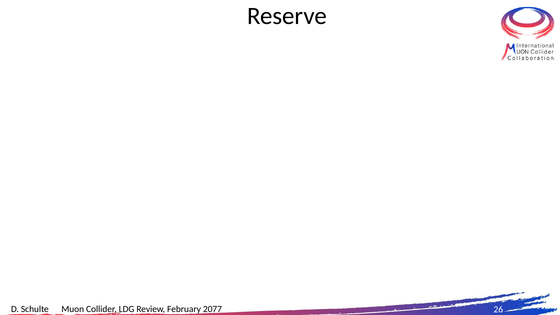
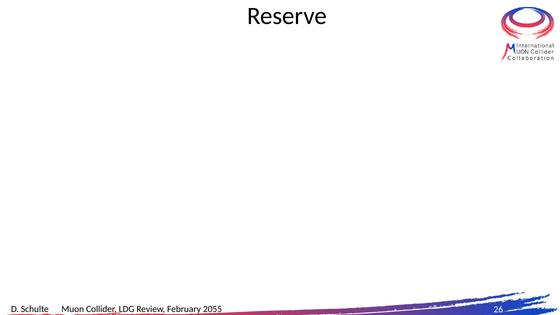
2077: 2077 -> 2055 (212, 309)
